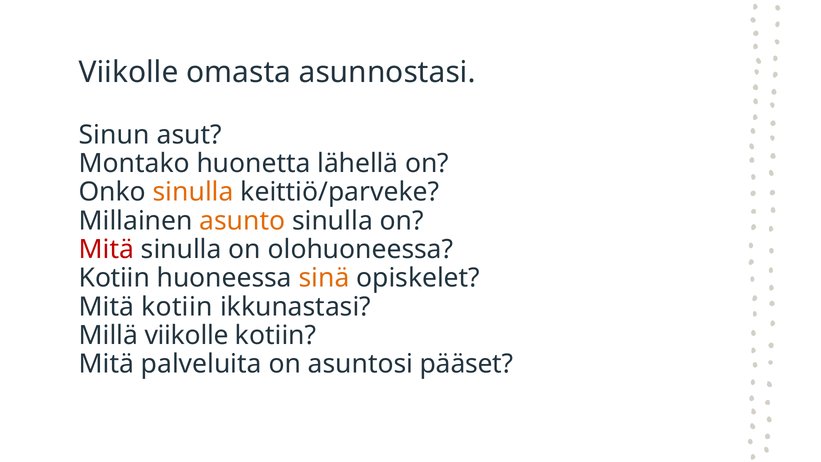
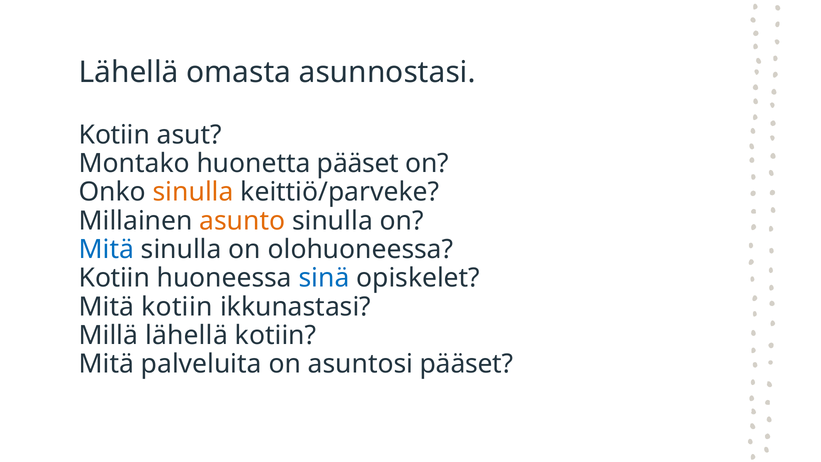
Viikolle: Viikolle -> Lähellä (129, 72)
Sinun: Sinun -> Kotiin (114, 135)
huonetta lähellä: lähellä -> pääset (358, 163)
Mitä colour: red -> blue (106, 249)
sinä colour: orange -> blue (324, 278)
Millä viikolle: viikolle -> lähellä (186, 335)
